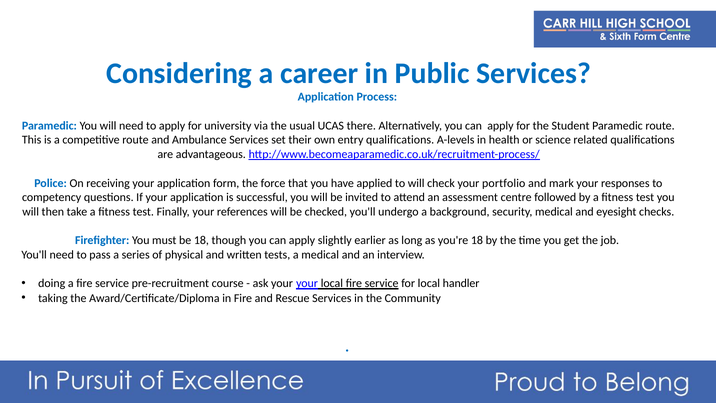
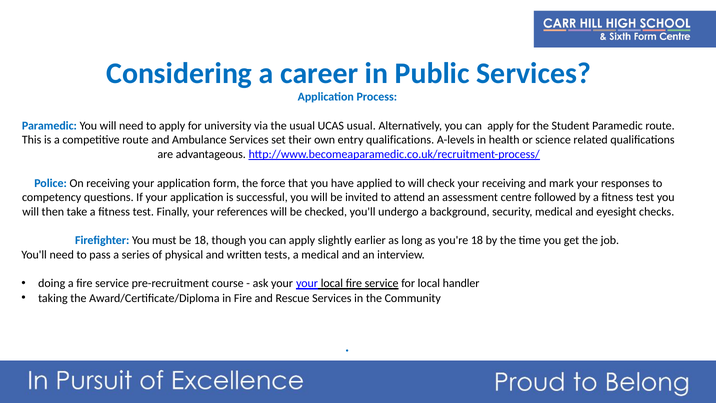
UCAS there: there -> usual (361, 126)
your portfolio: portfolio -> receiving (504, 183)
